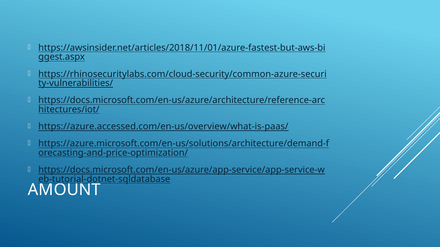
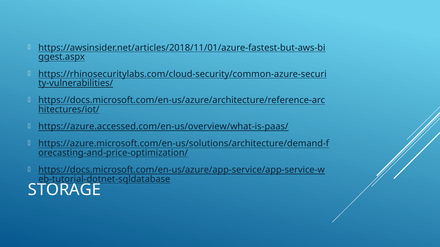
AMOUNT: AMOUNT -> STORAGE (64, 190)
